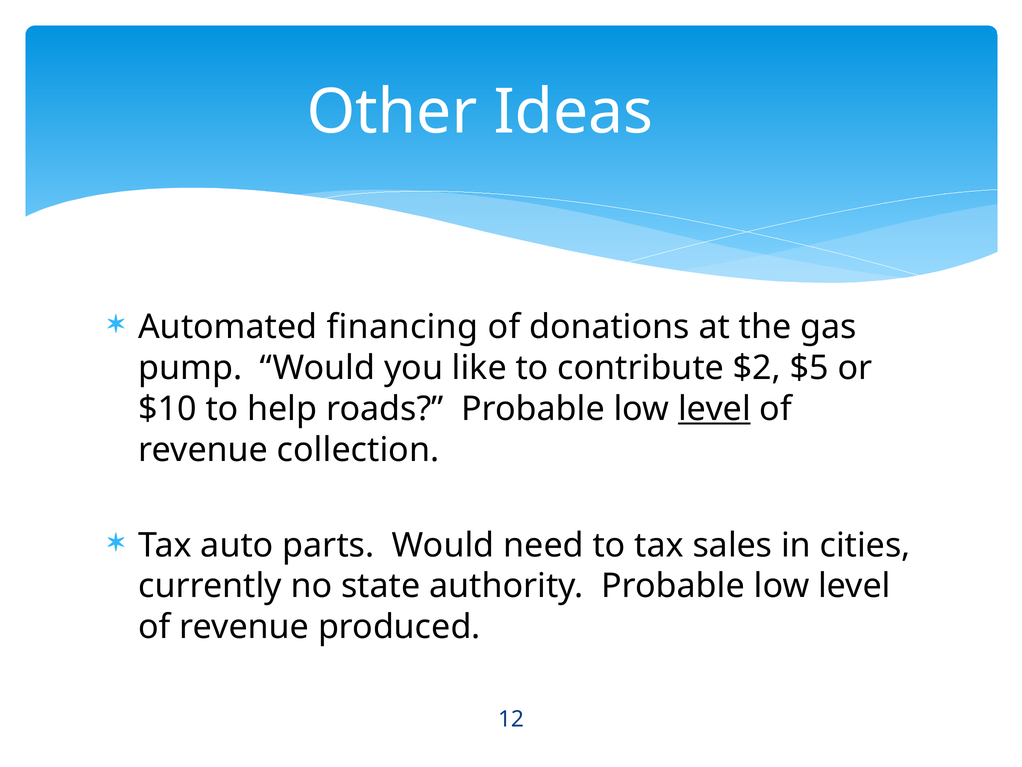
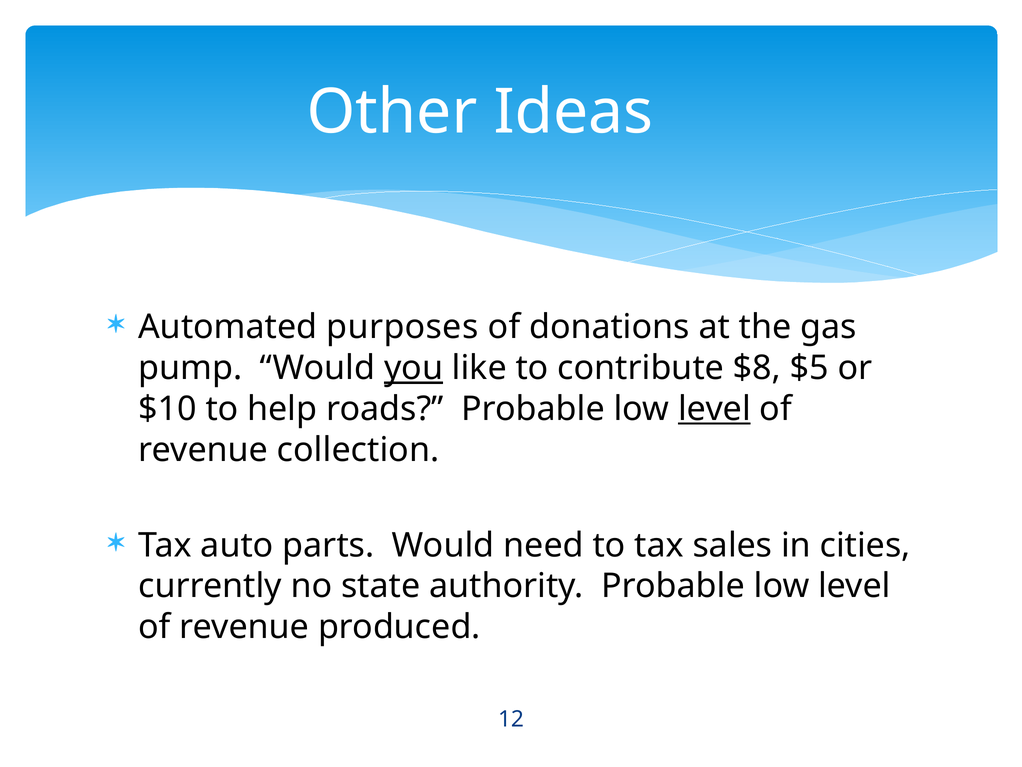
financing: financing -> purposes (402, 327)
you underline: none -> present (414, 368)
$2: $2 -> $8 (757, 368)
